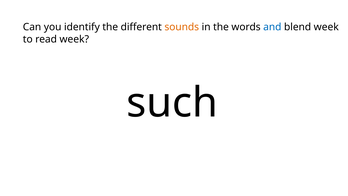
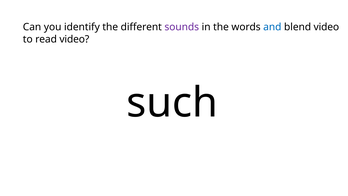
sounds colour: orange -> purple (182, 27)
blend week: week -> video (326, 27)
read week: week -> video (74, 39)
